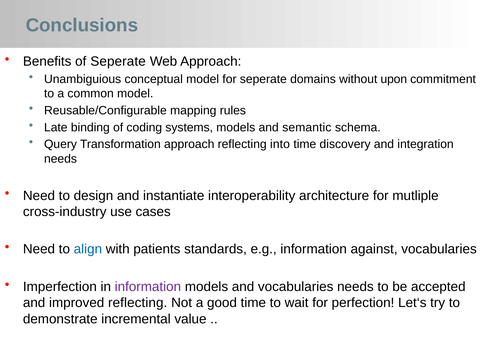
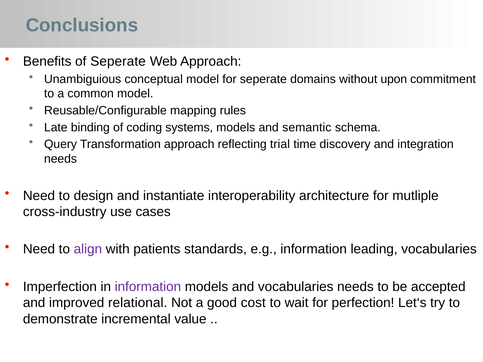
into: into -> trial (280, 144)
align colour: blue -> purple (88, 249)
against: against -> leading (374, 249)
improved reflecting: reflecting -> relational (138, 303)
good time: time -> cost (253, 303)
